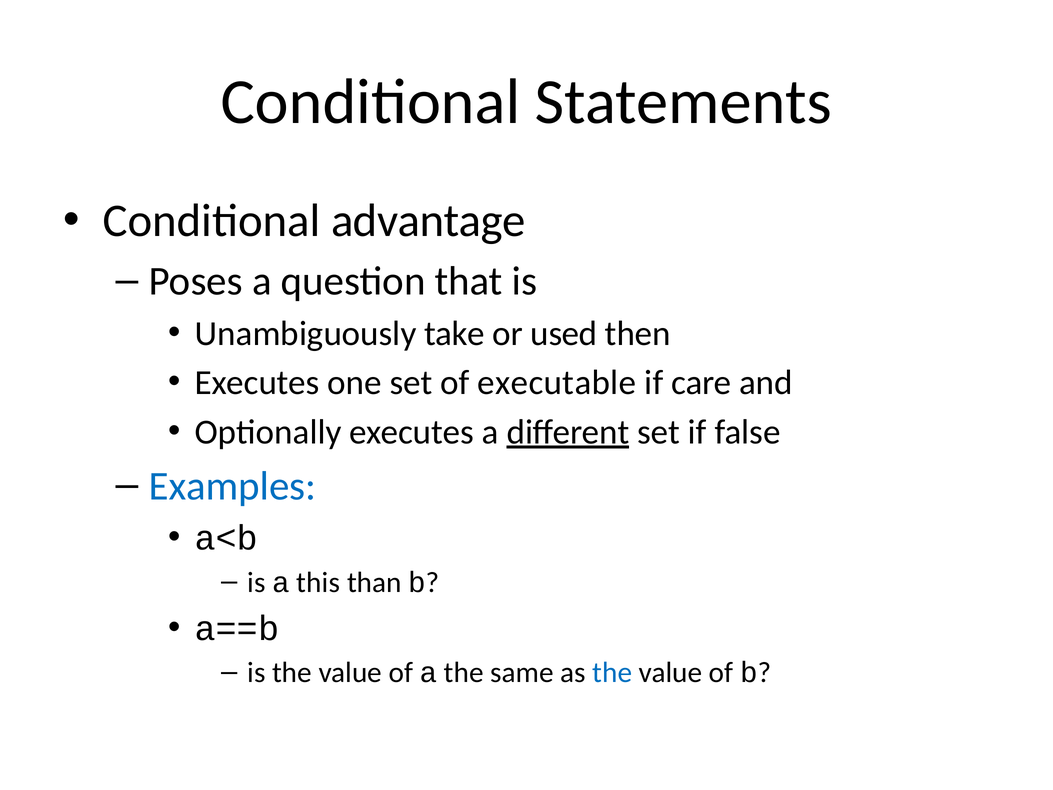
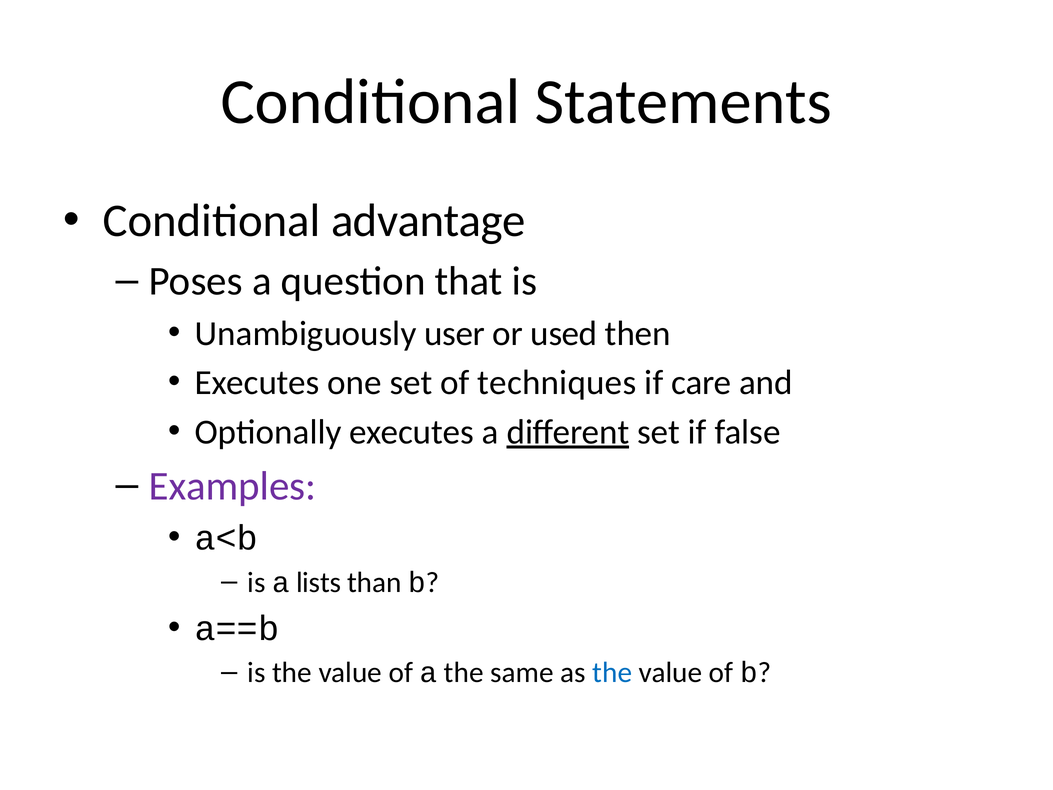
take: take -> user (454, 334)
executable: executable -> techniques (557, 383)
Examples colour: blue -> purple (232, 486)
this: this -> lists (319, 582)
